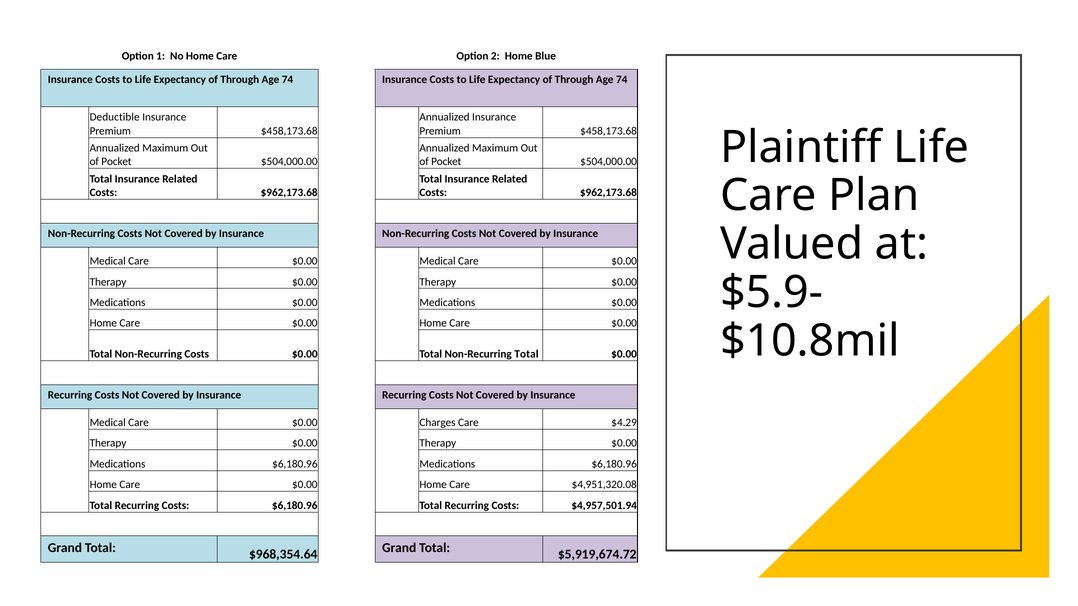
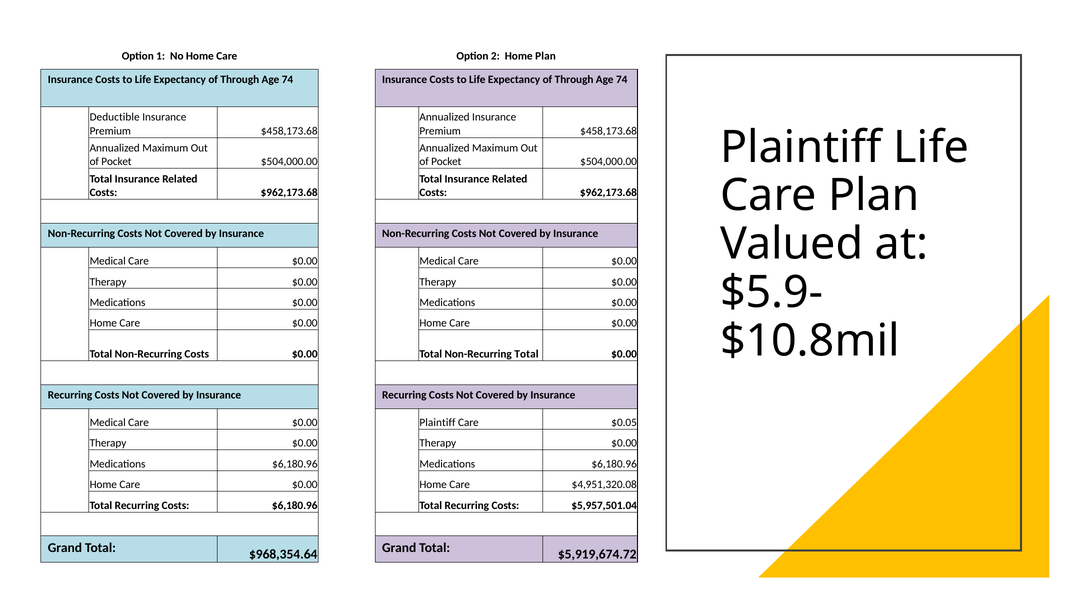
Home Blue: Blue -> Plan (546, 56)
$0.00 Charges: Charges -> Plaintiff (437, 423)
$4.29: $4.29 -> $0.05 (624, 423)
$4,957,501.94: $4,957,501.94 -> $5,957,501.04 (604, 506)
